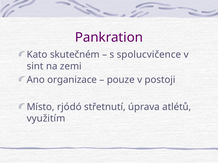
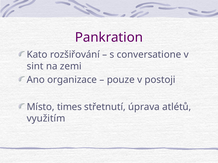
skutečném: skutečném -> rozšiřování (75, 55)
spolucvičence: spolucvičence -> conversatione (149, 55)
rjódó: rjódó -> times (69, 107)
